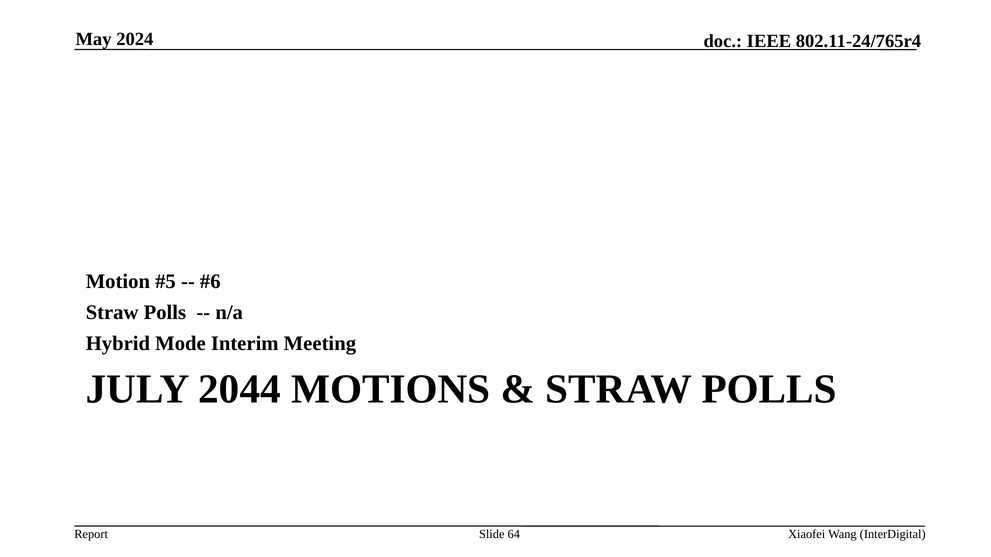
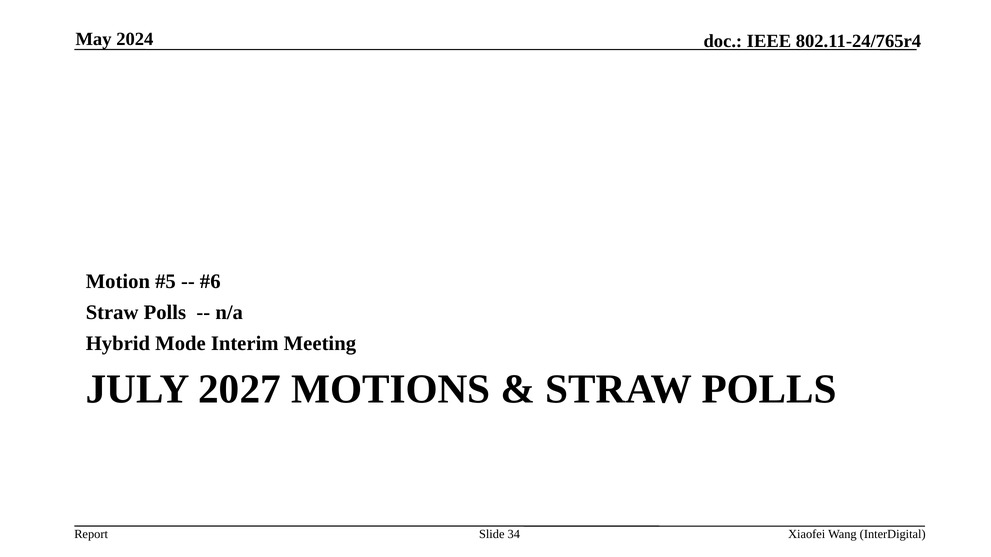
2044: 2044 -> 2027 (240, 390)
64: 64 -> 34 (514, 535)
